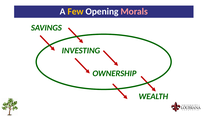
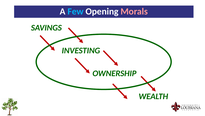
Few colour: yellow -> light blue (76, 11)
